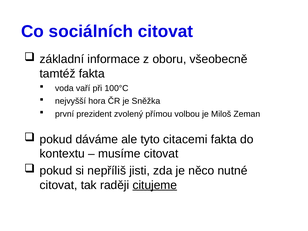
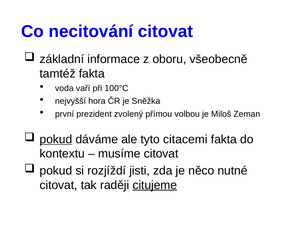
sociálních: sociálních -> necitování (91, 32)
pokud underline: none -> present (56, 139)
nepříliš: nepříliš -> rozjíždí (107, 171)
